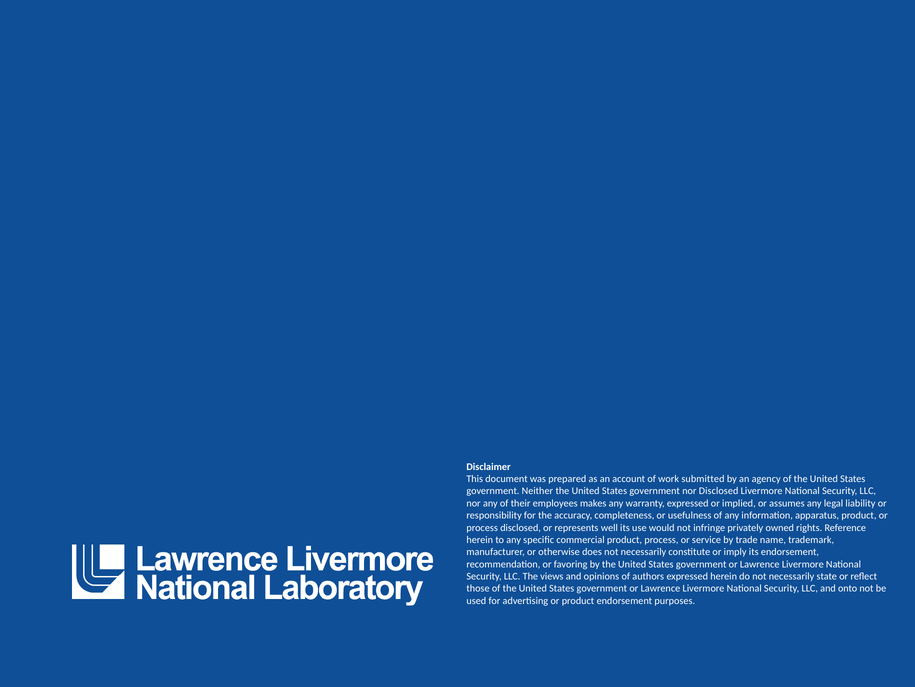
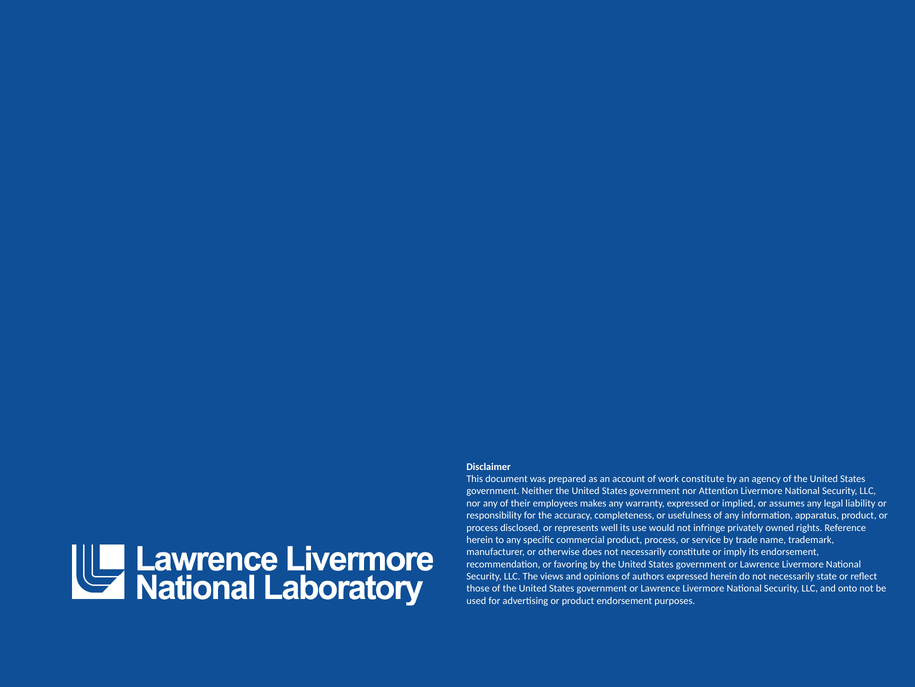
work submitted: submitted -> constitute (703, 478)
nor Disclosed: Disclosed -> Attention (719, 491)
